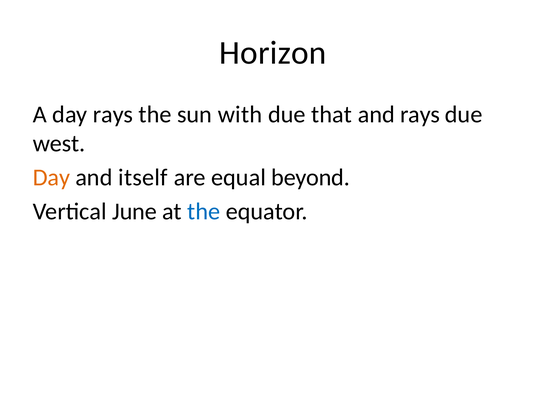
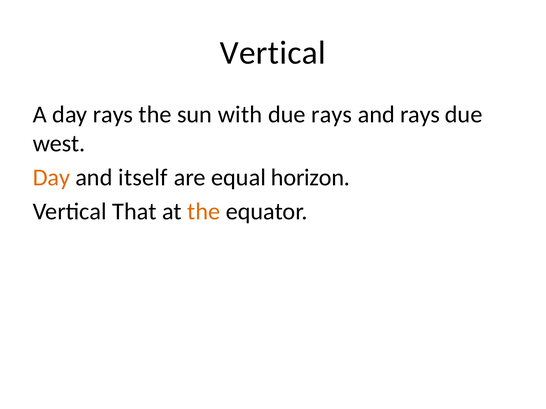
Horizon: Horizon -> Vertical (273, 53)
due that: that -> rays (332, 115)
beyond: beyond -> horizon (311, 178)
June: June -> That (134, 212)
the colour: blue -> orange (204, 212)
